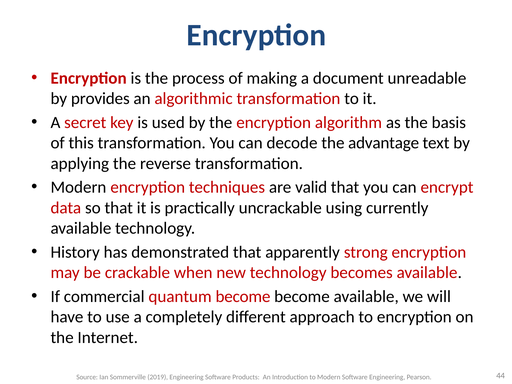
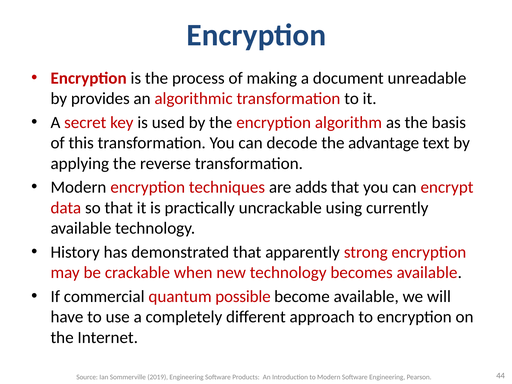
valid: valid -> adds (311, 187)
quantum become: become -> possible (243, 297)
